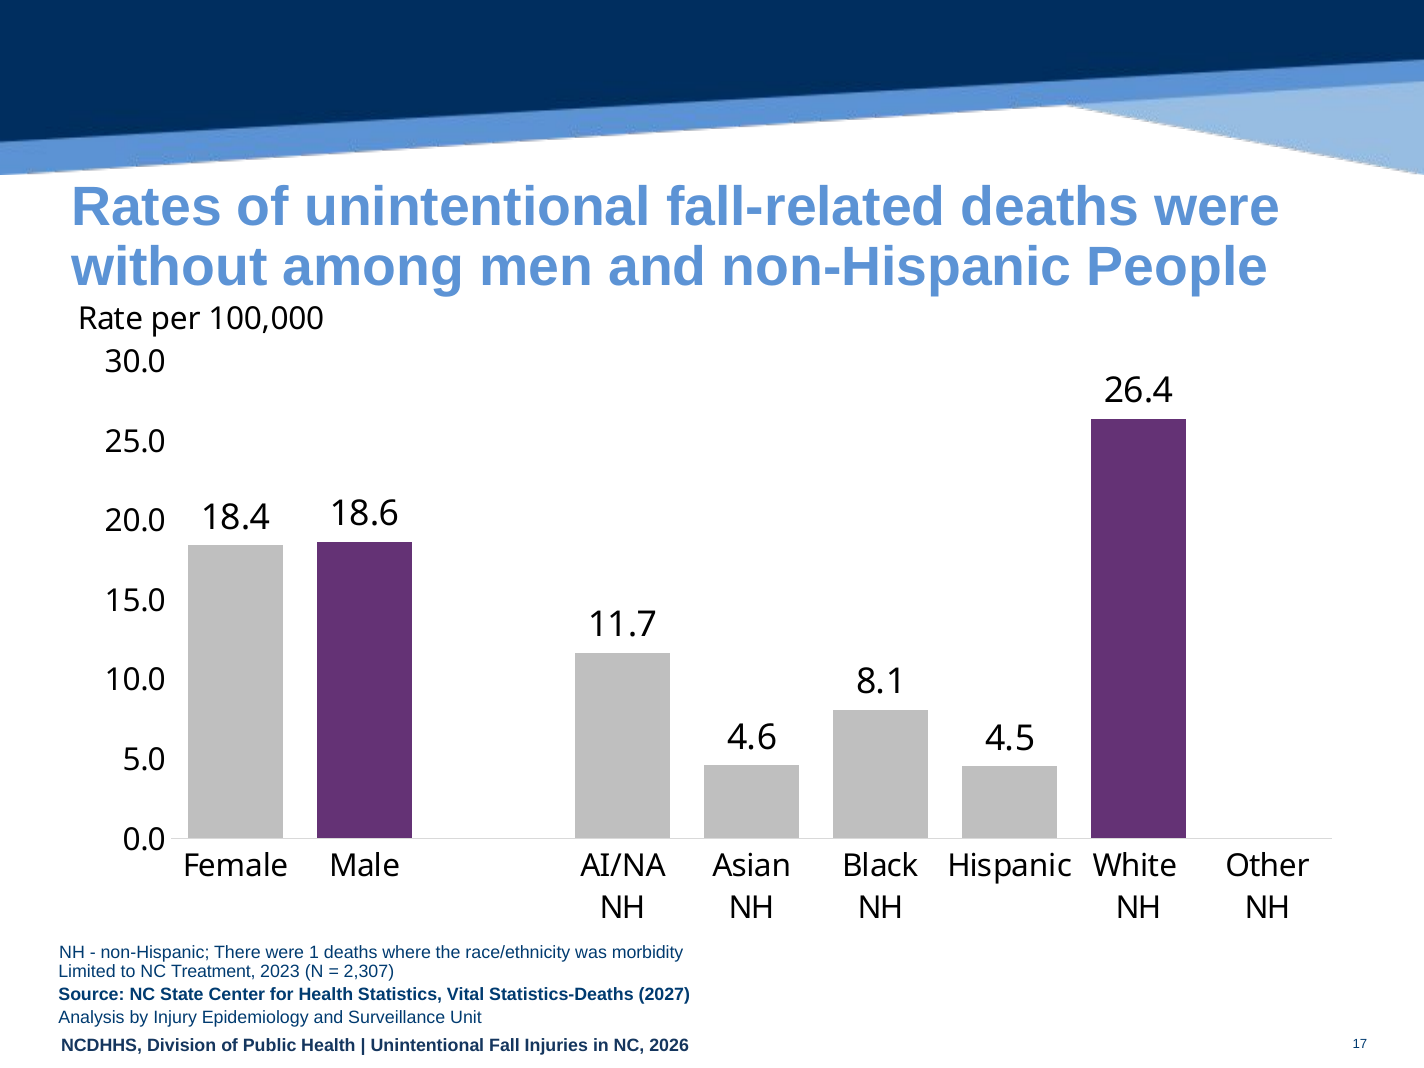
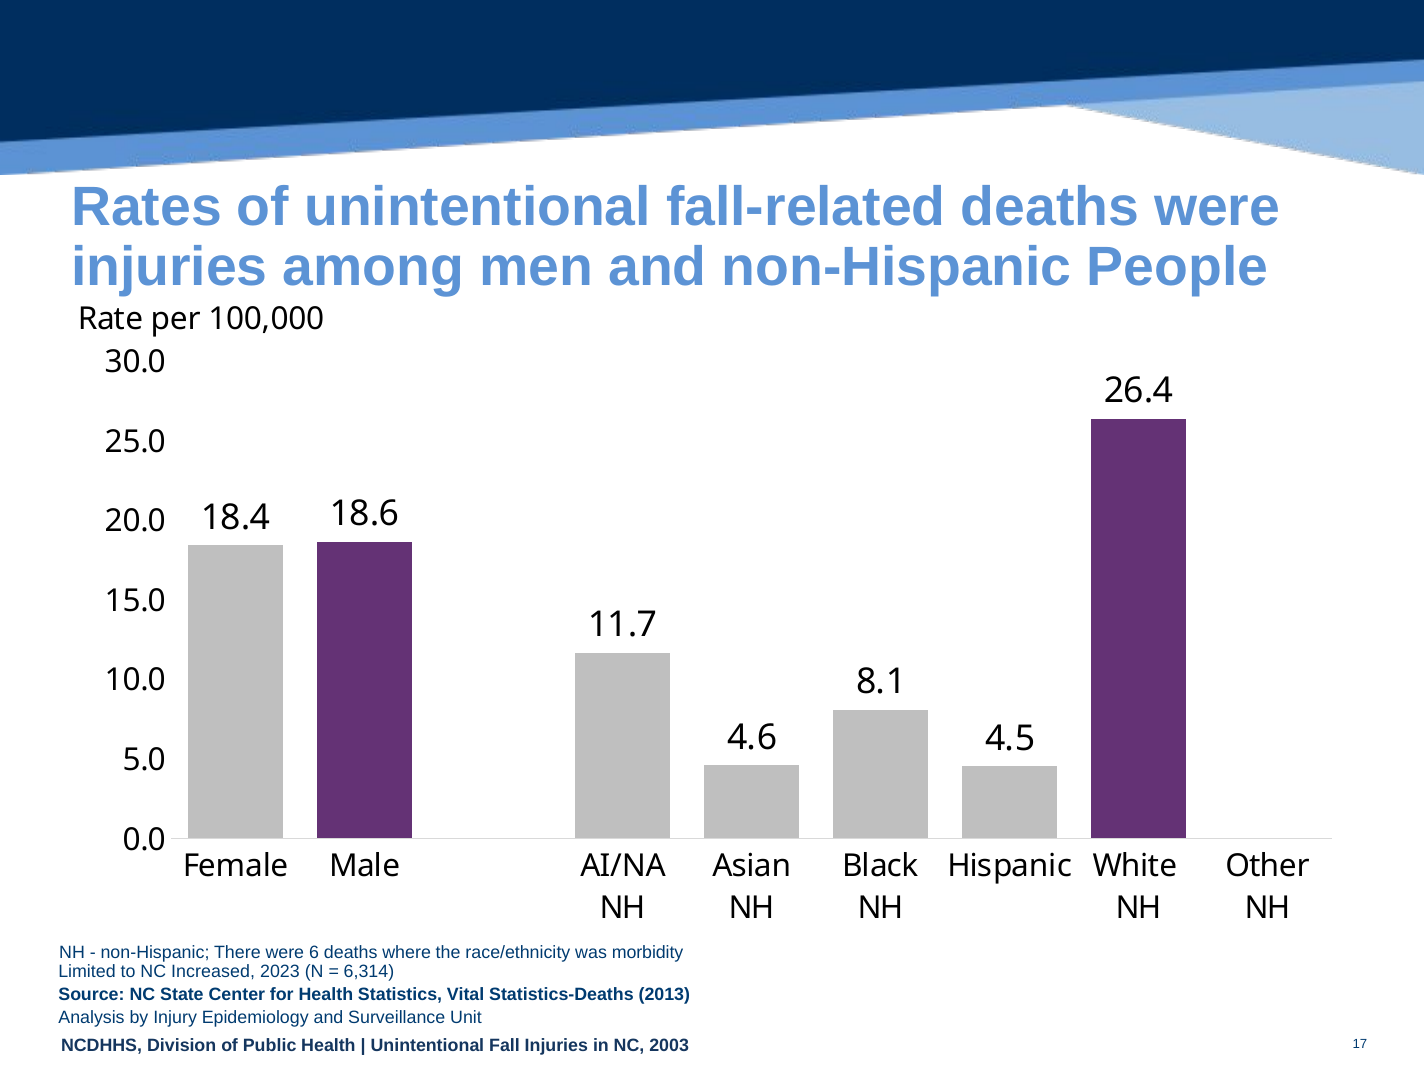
without: without -> injuries (169, 267)
1: 1 -> 6 (314, 953)
Treatment: Treatment -> Increased (213, 972)
2,307: 2,307 -> 6,314 (369, 972)
2027: 2027 -> 2013 (664, 995)
2026: 2026 -> 2003 (669, 1046)
